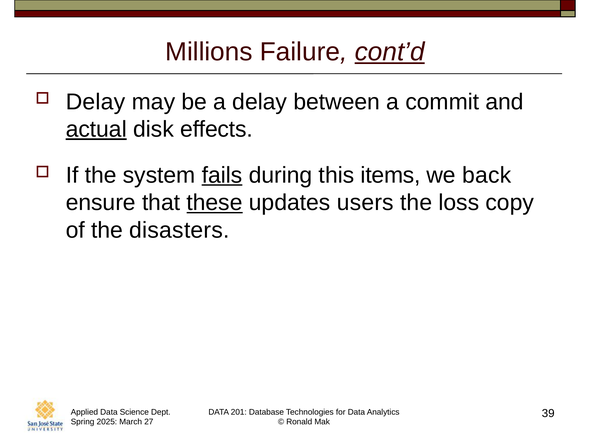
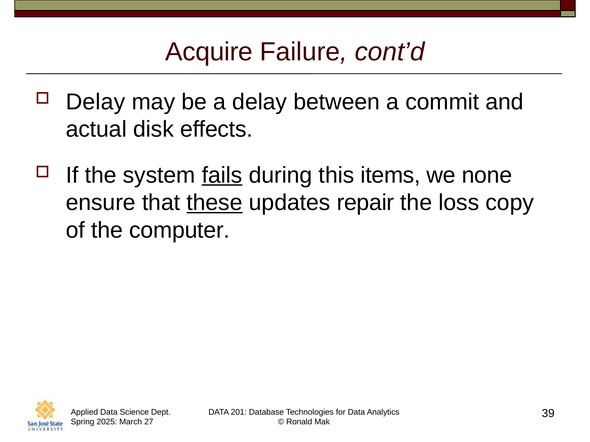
Millions: Millions -> Acquire (209, 52)
cont’d underline: present -> none (390, 52)
actual underline: present -> none (96, 129)
back: back -> none (487, 175)
users: users -> repair (365, 203)
disasters: disasters -> computer (180, 230)
